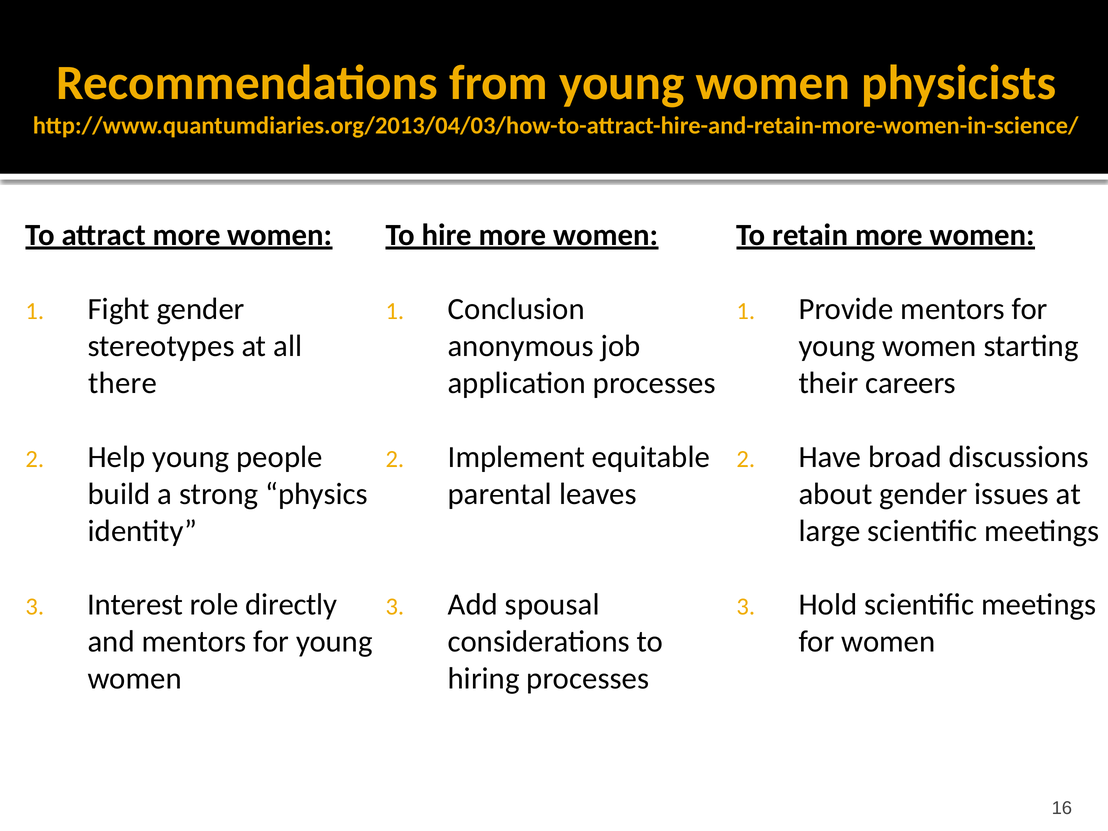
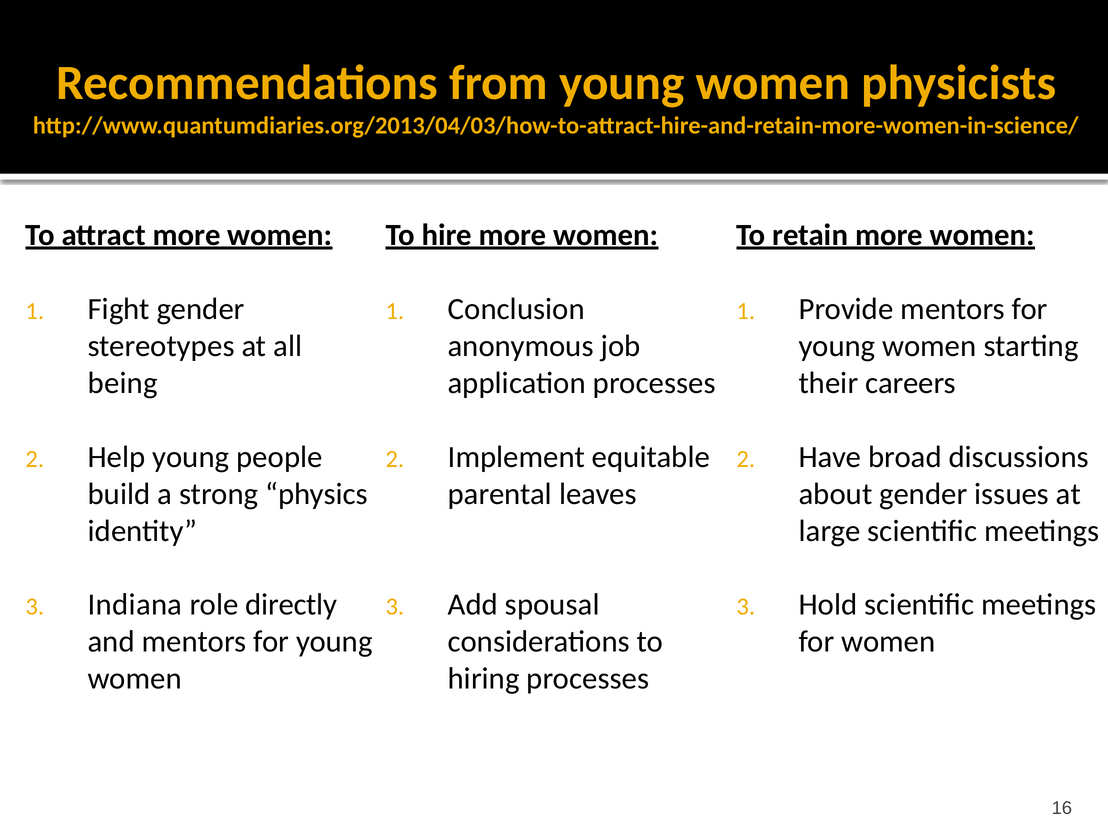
there: there -> being (123, 383)
Interest: Interest -> Indiana (135, 605)
